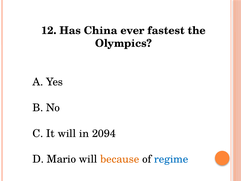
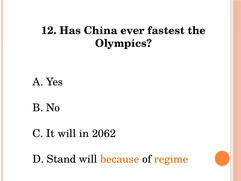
2094: 2094 -> 2062 (104, 133)
Mario: Mario -> Stand (61, 159)
regime colour: blue -> orange (171, 159)
